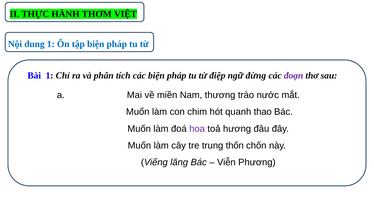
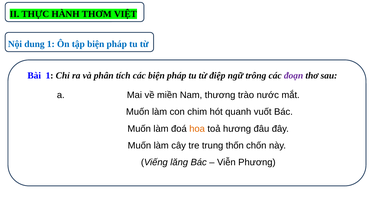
đừng: đừng -> trông (256, 76)
thao: thao -> vuốt (263, 112)
hoa colour: purple -> orange (197, 129)
